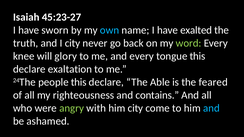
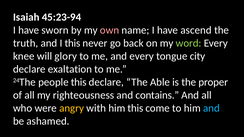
45:23-27: 45:23-27 -> 45:23-94 (62, 17)
own colour: light blue -> pink (110, 30)
exalted: exalted -> ascend (196, 30)
I city: city -> this (73, 43)
tongue this: this -> city (198, 56)
feared: feared -> proper (213, 82)
angry colour: light green -> yellow (72, 108)
him city: city -> this (135, 108)
